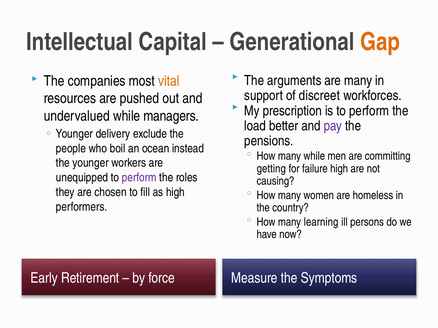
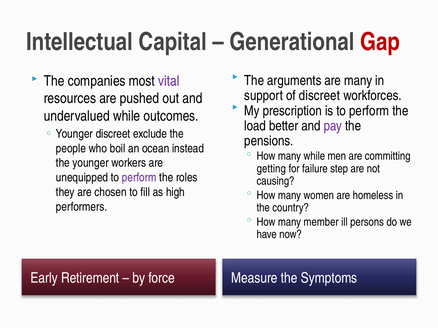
Gap colour: orange -> red (380, 42)
vital colour: orange -> purple (169, 81)
managers: managers -> outcomes (171, 116)
Younger delivery: delivery -> discreet (113, 134)
failure high: high -> step (339, 169)
learning: learning -> member (321, 222)
